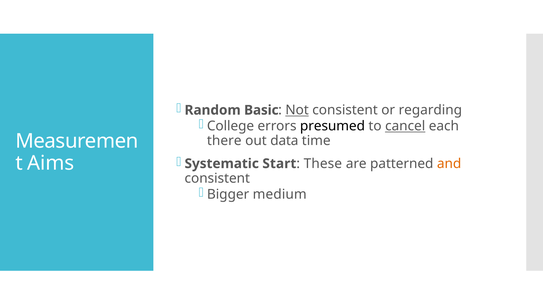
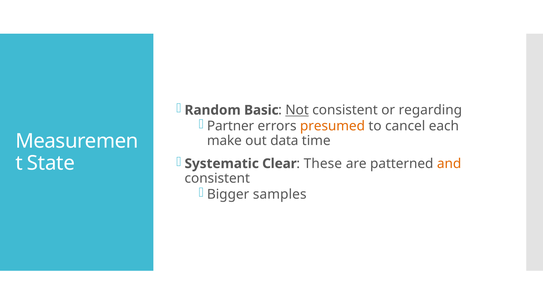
College: College -> Partner (231, 126)
presumed colour: black -> orange (332, 126)
cancel underline: present -> none (405, 126)
there: there -> make (224, 141)
Start: Start -> Clear (279, 164)
Aims: Aims -> State (51, 163)
medium: medium -> samples (280, 195)
